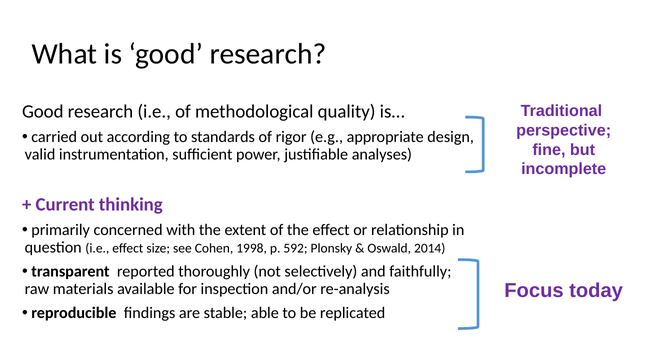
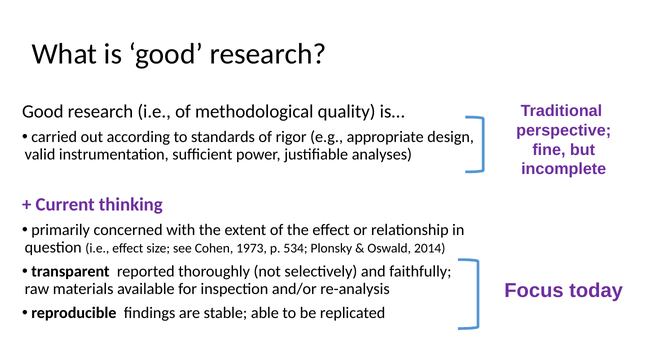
1998: 1998 -> 1973 (252, 248)
592: 592 -> 534 (295, 248)
